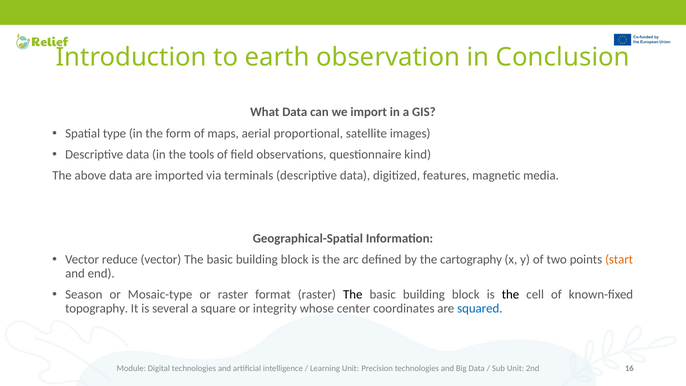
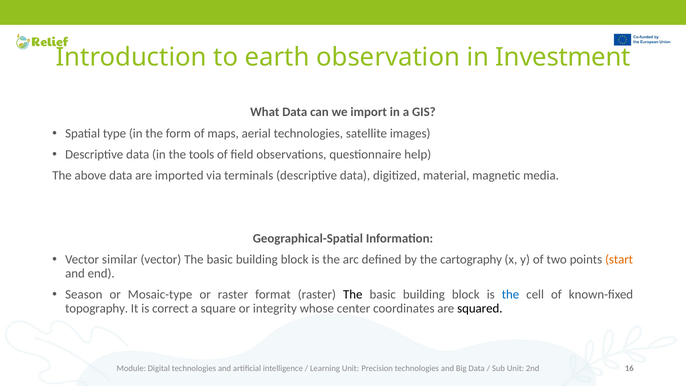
Conclusion: Conclusion -> Investment (563, 57)
aerial proportional: proportional -> technologies (308, 133)
kind: kind -> help (418, 154)
features: features -> material (446, 175)
reduce: reduce -> similar (120, 259)
the colour: black -> blue (511, 294)
several: several -> correct (170, 308)
squared colour: blue -> black (480, 308)
